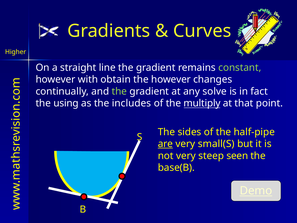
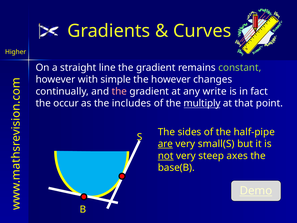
obtain: obtain -> simple (116, 79)
the colour: light green -> pink (119, 91)
solve: solve -> write (215, 91)
using: using -> occur (66, 103)
not underline: none -> present (166, 156)
seen: seen -> axes (237, 156)
